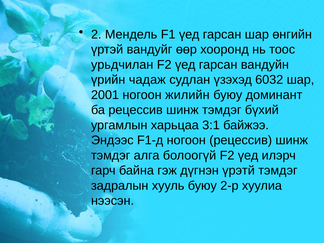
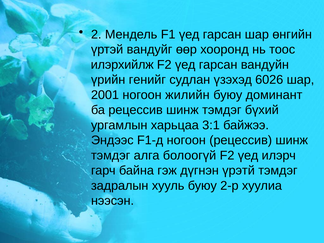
урьдчилан: урьдчилан -> илэрхийлж (122, 65)
чадаж: чадаж -> генийг (147, 80)
6032: 6032 -> 6026 (269, 80)
